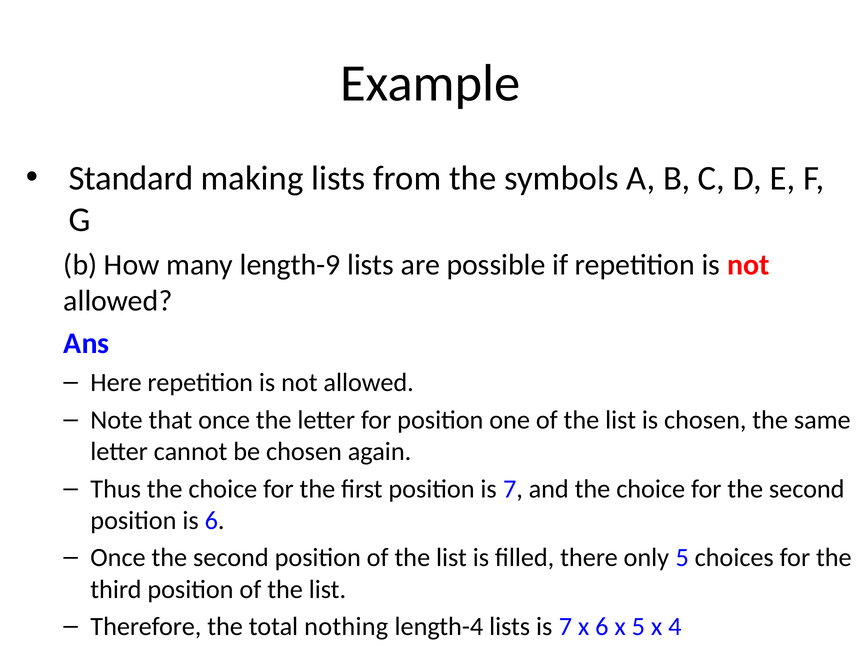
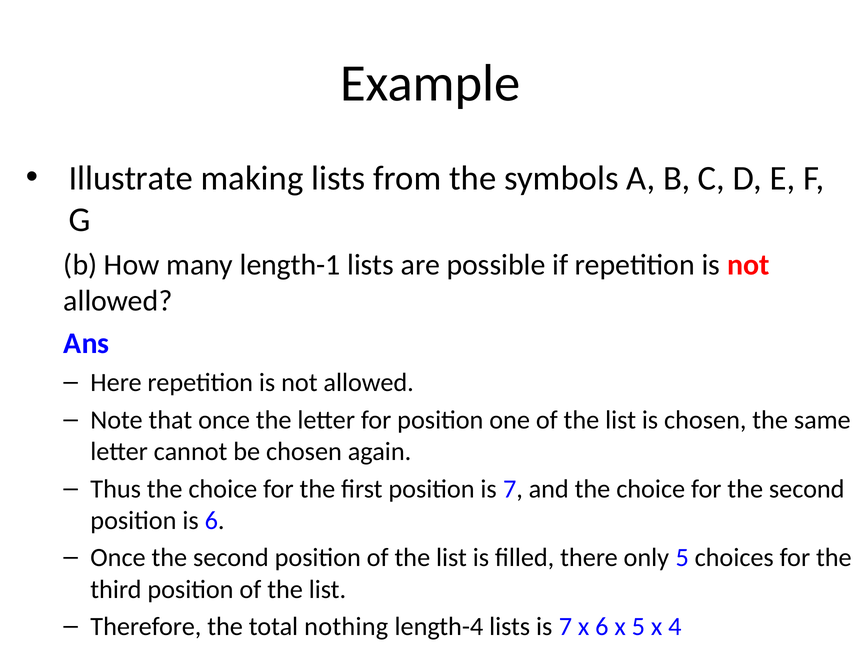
Standard: Standard -> Illustrate (131, 178)
length-9: length-9 -> length-1 (290, 265)
